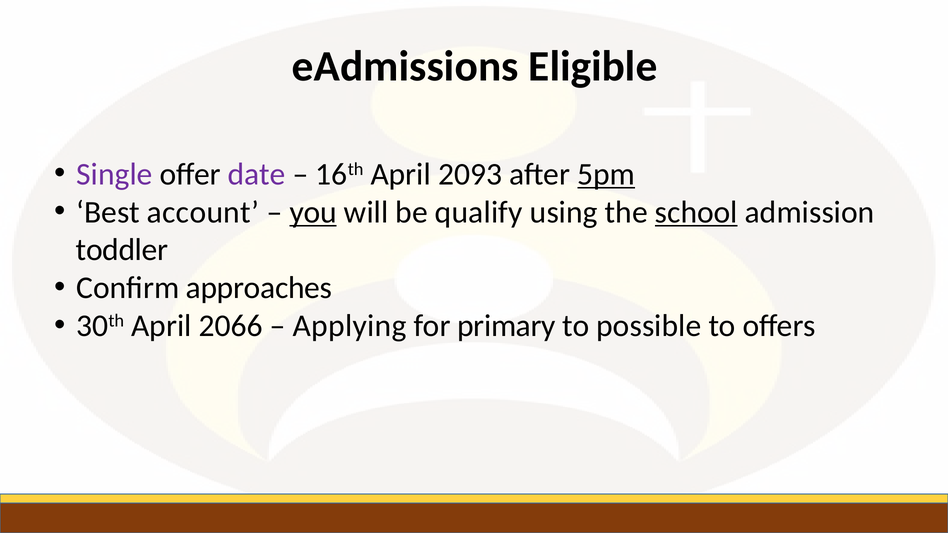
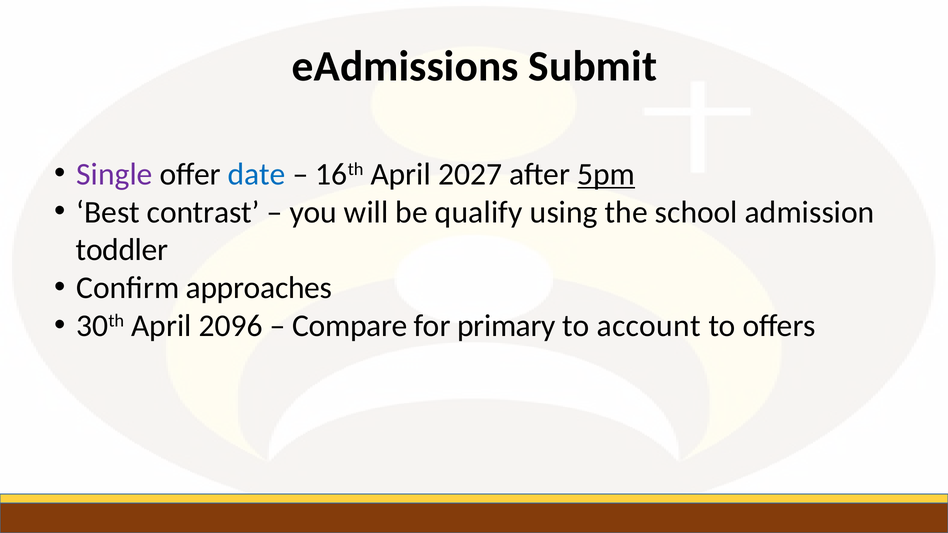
Eligible: Eligible -> Submit (593, 67)
date colour: purple -> blue (257, 174)
2093: 2093 -> 2027 (470, 174)
account: account -> contrast (203, 212)
you underline: present -> none (313, 212)
school underline: present -> none (696, 212)
2066: 2066 -> 2096 (231, 326)
Applying: Applying -> Compare (350, 326)
possible: possible -> account (649, 326)
